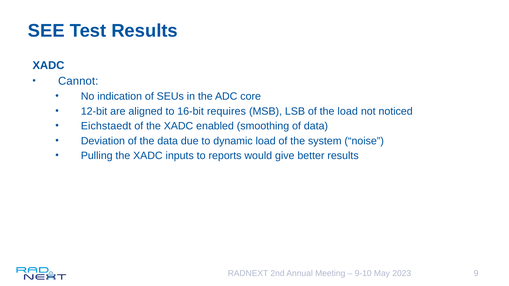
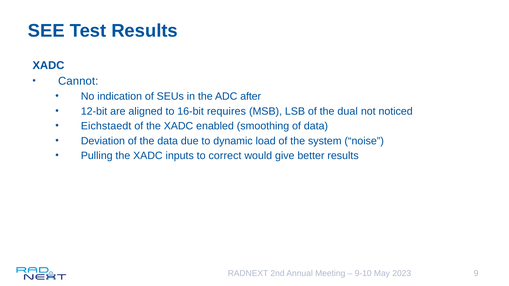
core: core -> after (251, 96)
the load: load -> dual (348, 111)
reports: reports -> correct (225, 156)
